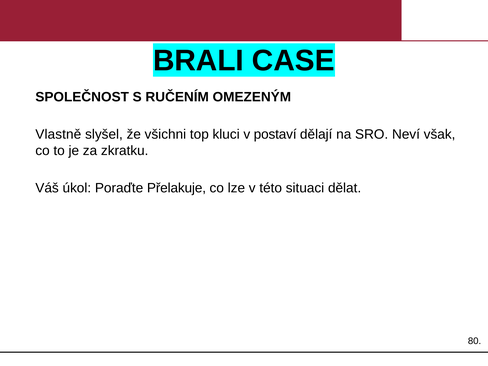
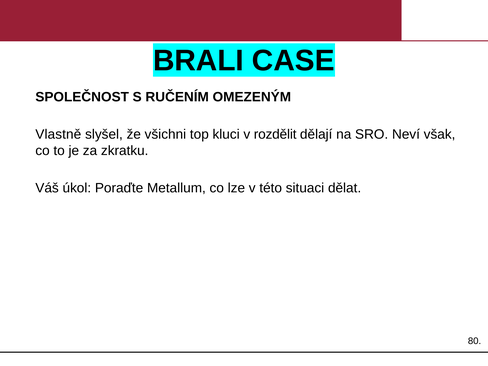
postaví: postaví -> rozdělit (275, 134)
Přelakuje: Přelakuje -> Metallum (176, 188)
